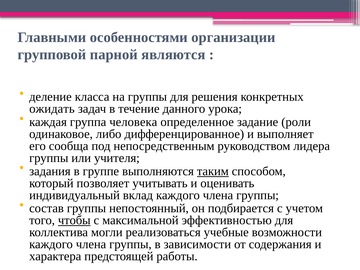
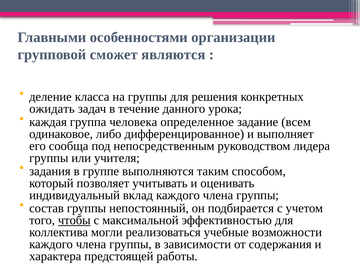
парной: парной -> сможет (114, 55)
роли: роли -> всем (296, 122)
таким underline: present -> none (213, 171)
